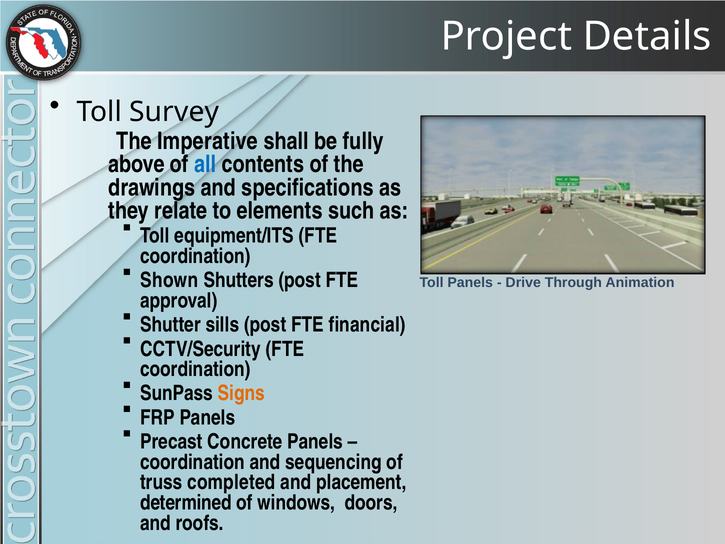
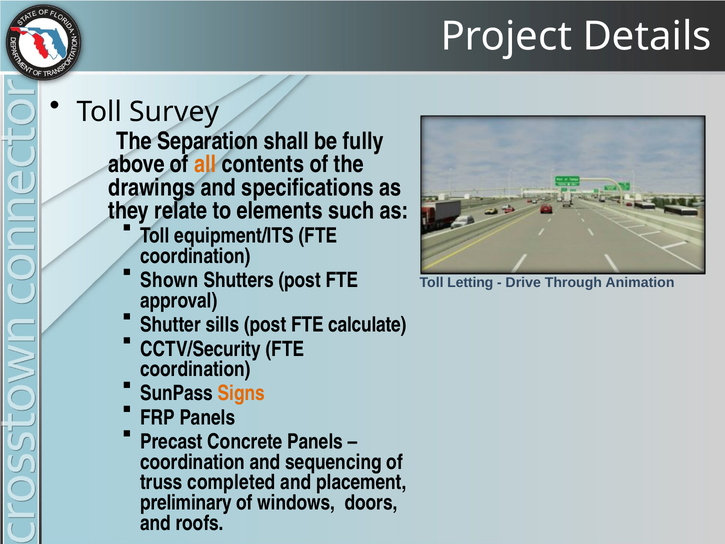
Imperative: Imperative -> Separation (208, 141)
all colour: blue -> orange (205, 164)
Toll Panels: Panels -> Letting (470, 282)
financial: financial -> calculate (367, 325)
determined: determined -> preliminary (186, 502)
